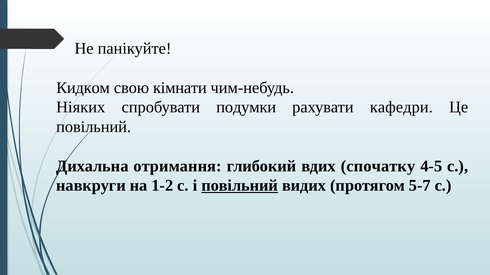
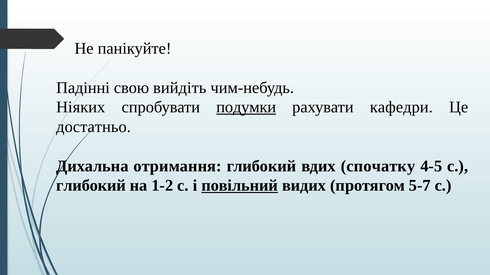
Кидком: Кидком -> Падінні (83, 88)
кімнати: кімнати -> вийдіть (180, 88)
подумки underline: none -> present (246, 108)
повільний: повільний -> достатньо (94, 127)
навкруги: навкруги -> глибокий (91, 186)
